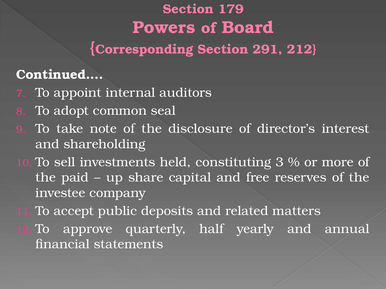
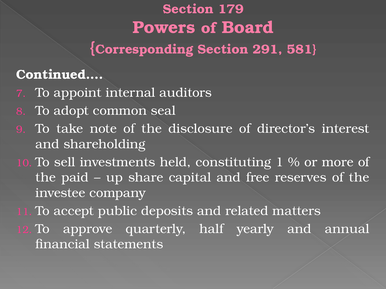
212: 212 -> 581 (302, 50)
3: 3 -> 1 (280, 162)
